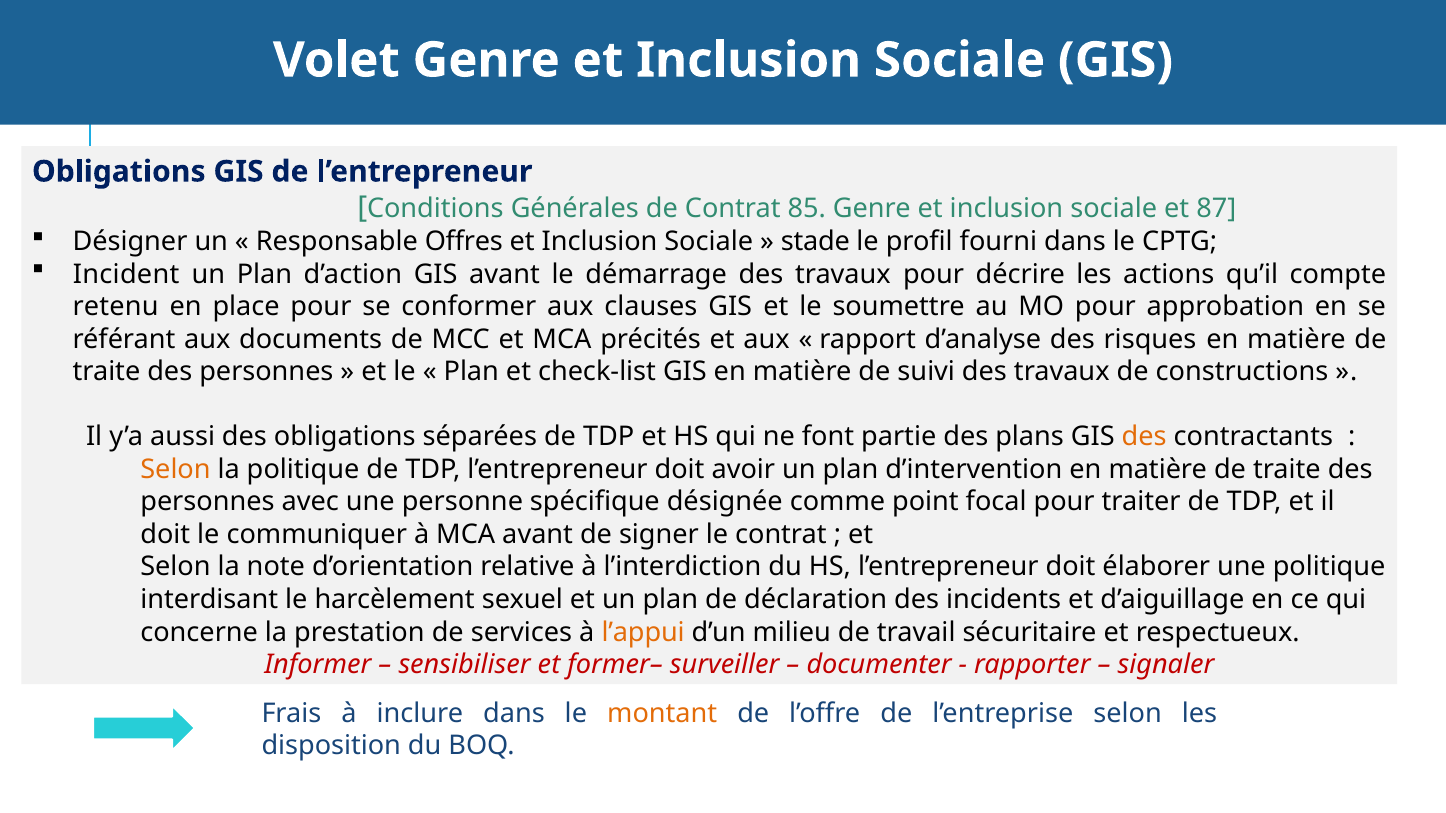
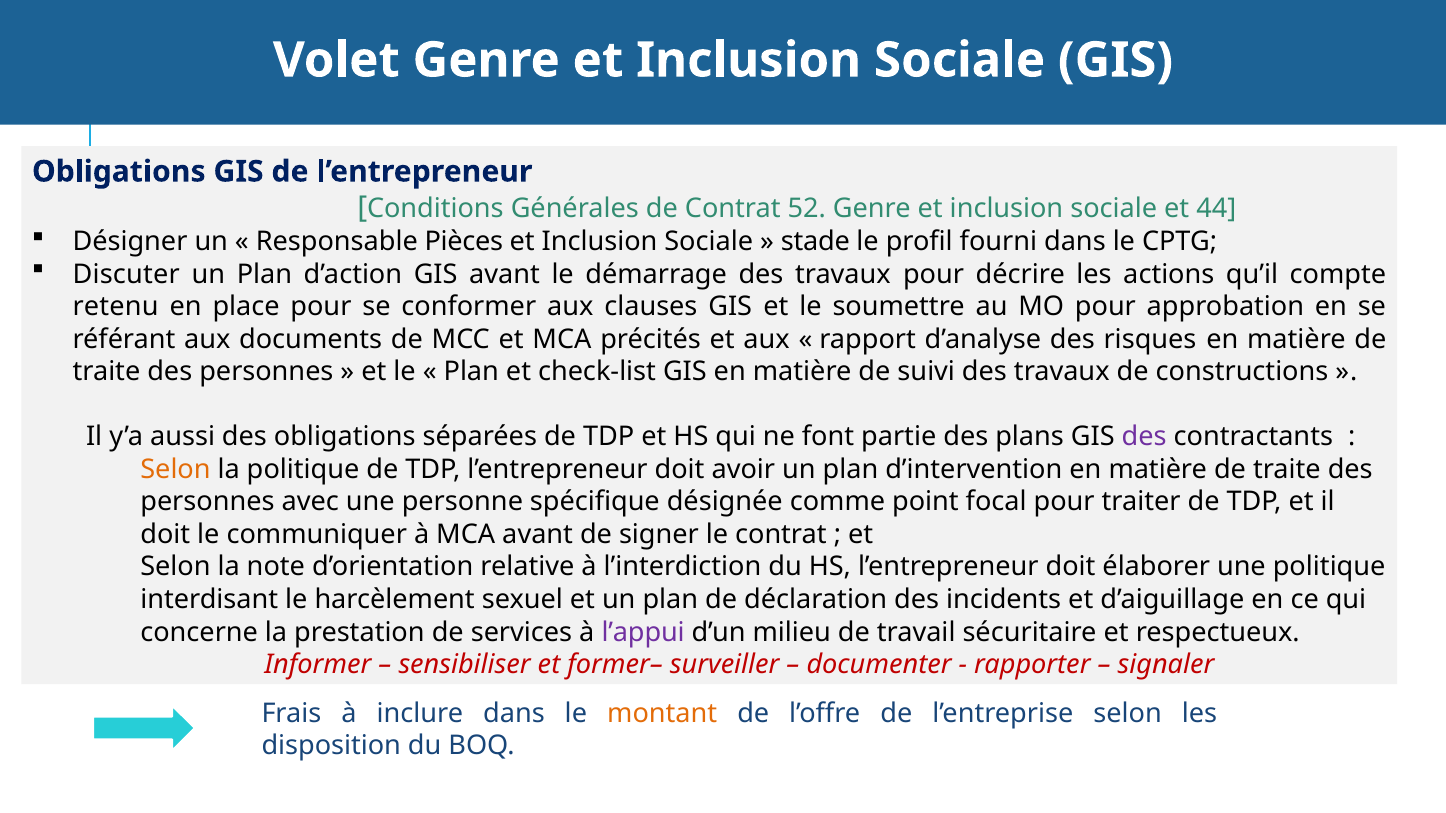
85: 85 -> 52 (807, 209)
87: 87 -> 44 (1216, 209)
Offres: Offres -> Pièces (464, 242)
Incident: Incident -> Discuter (126, 274)
des colour: orange -> purple (1144, 437)
l’appui colour: orange -> purple (643, 632)
